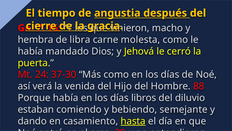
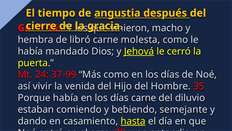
libra: libra -> libró (80, 40)
Jehová underline: none -> present (139, 51)
37-30: 37-30 -> 37-99 (64, 74)
verá: verá -> vivir (42, 86)
88: 88 -> 35 (199, 86)
días libros: libros -> carne (144, 98)
